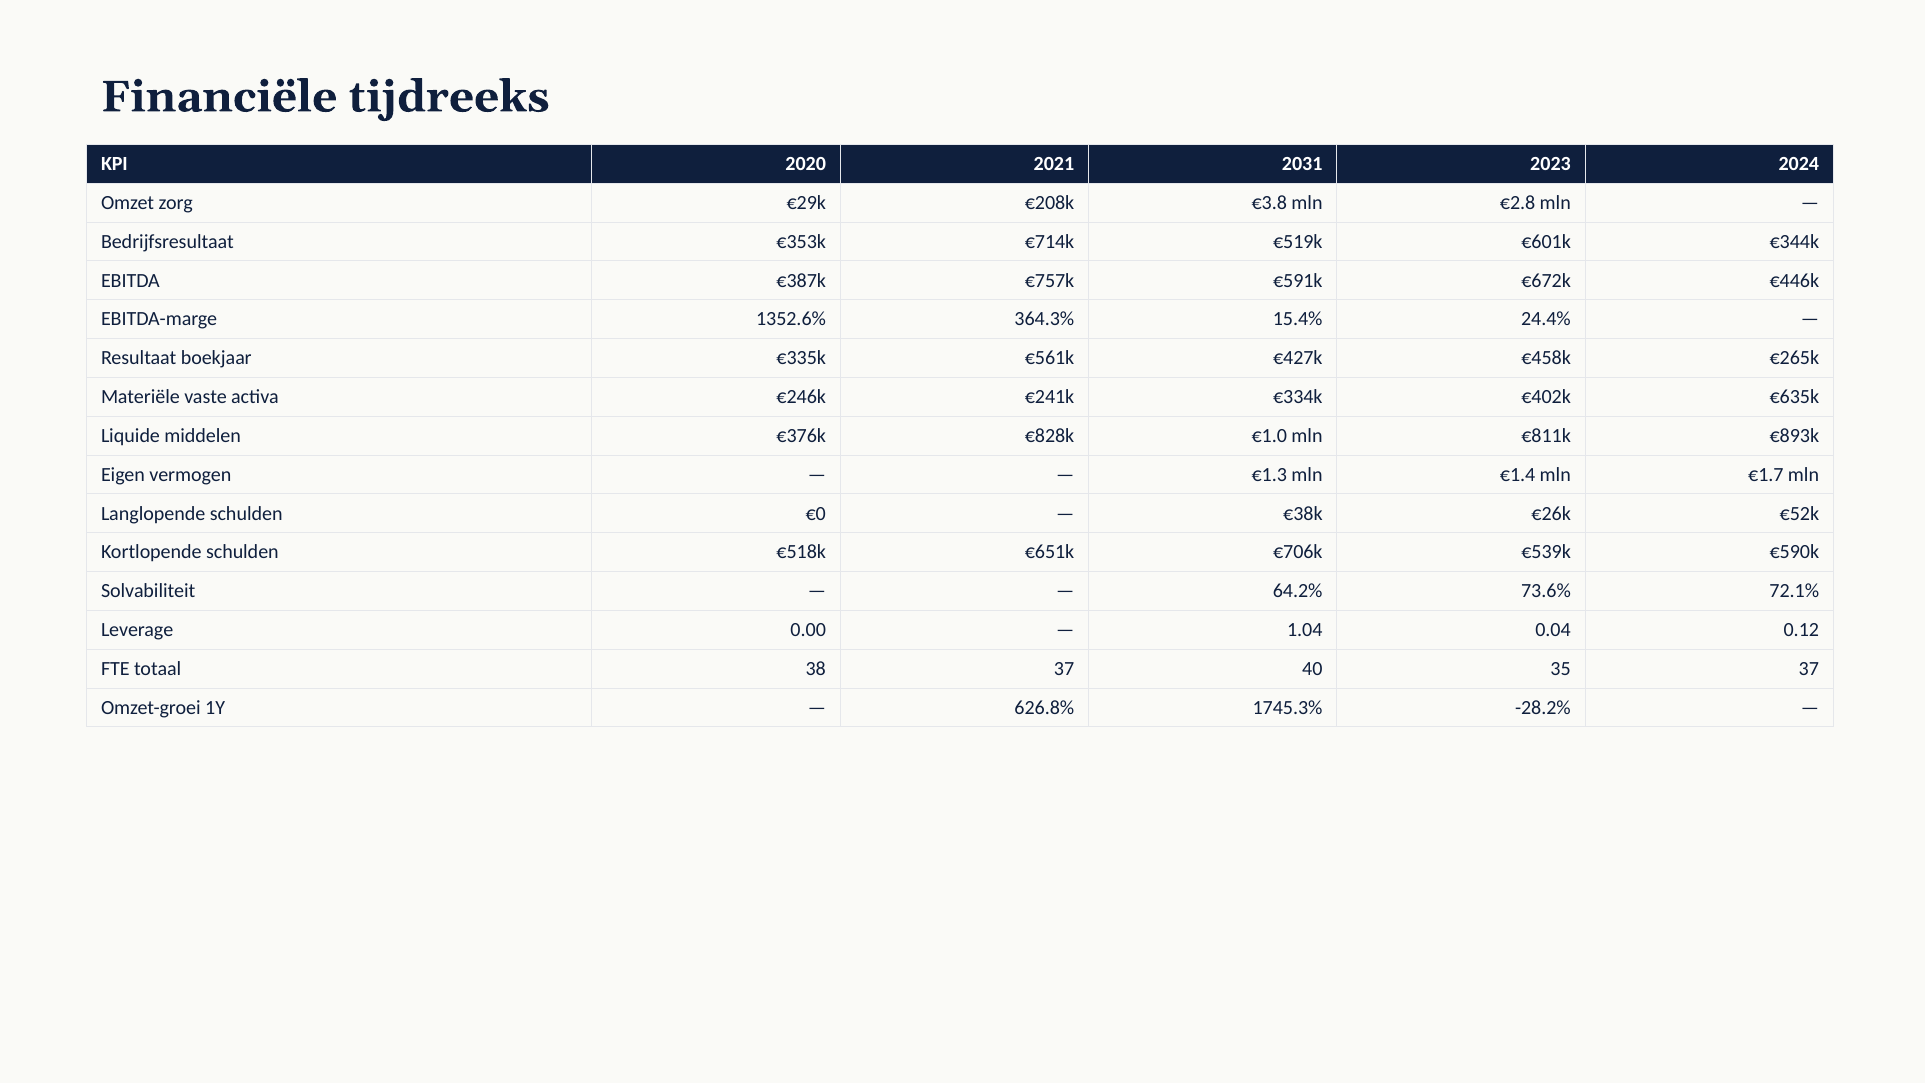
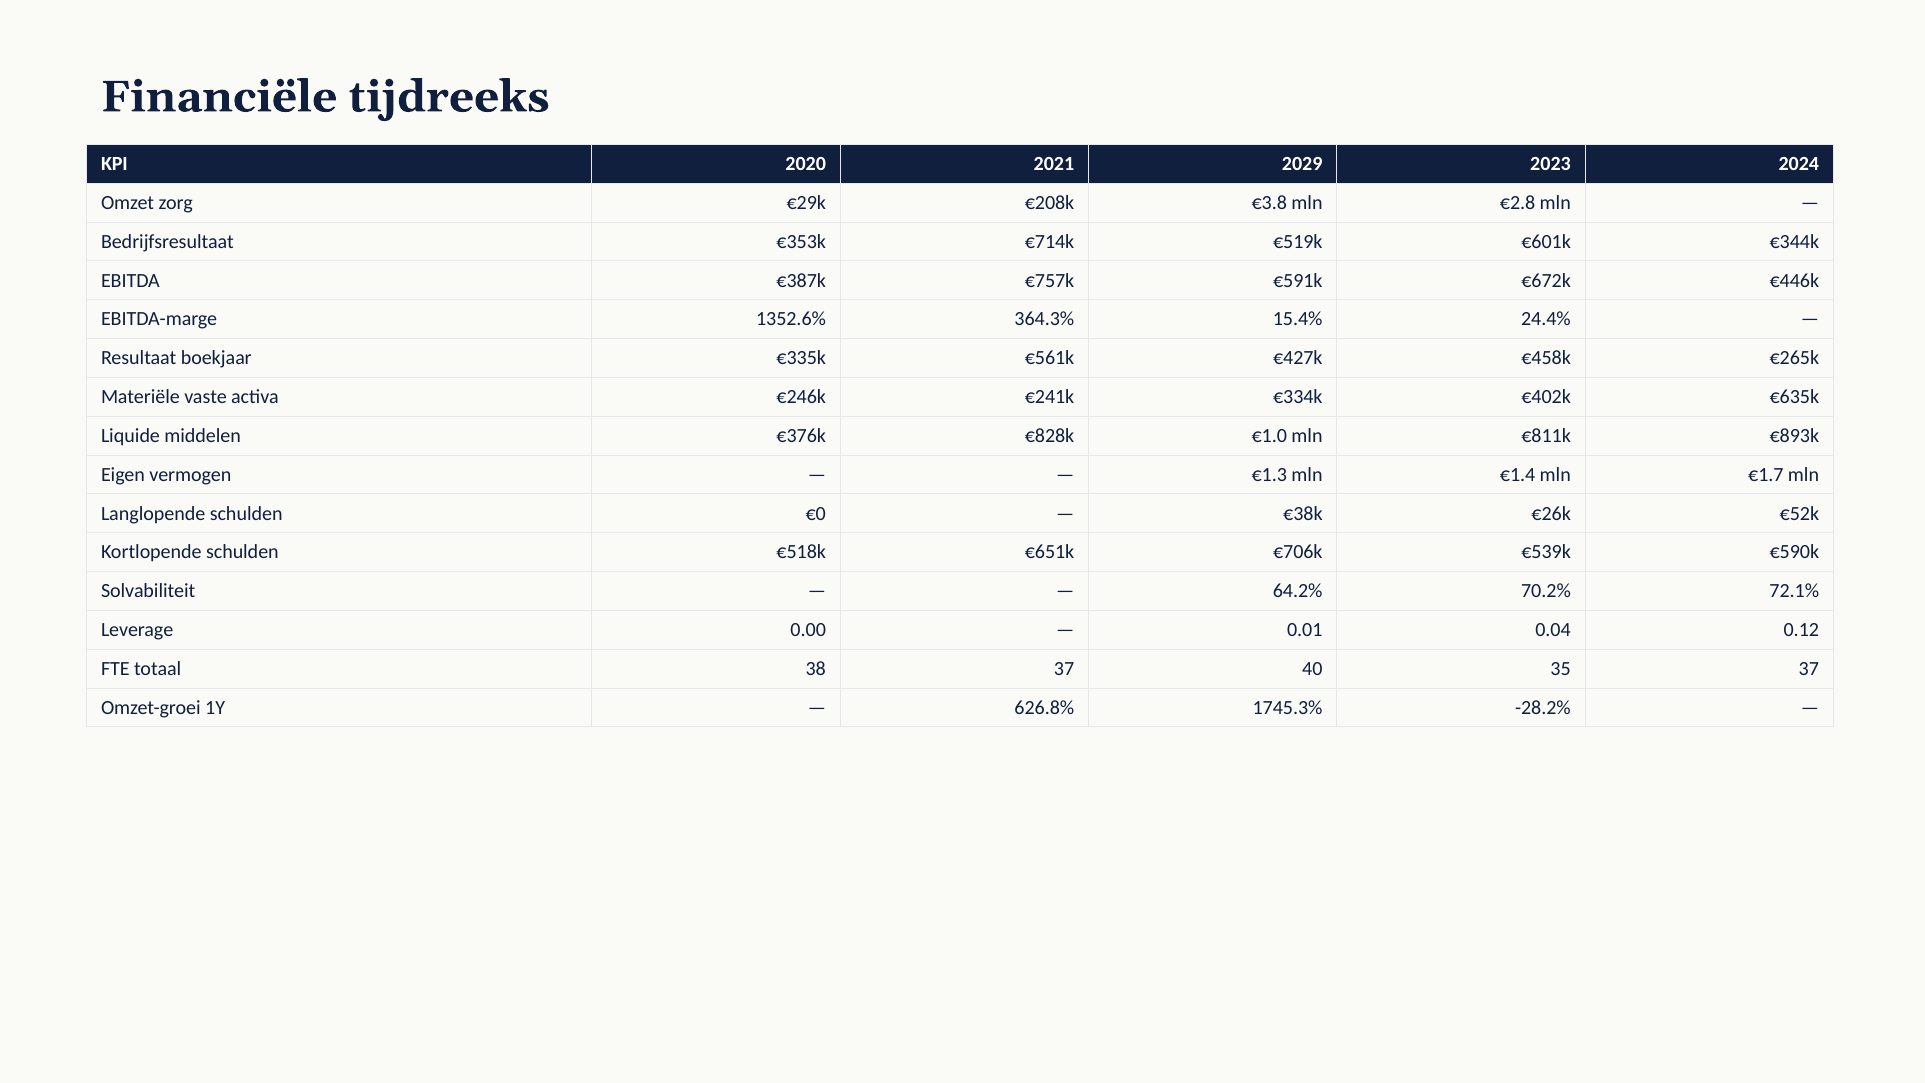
2031: 2031 -> 2029 (1302, 164)
73.6%: 73.6% -> 70.2% (1546, 591)
1.04: 1.04 -> 0.01 (1305, 630)
